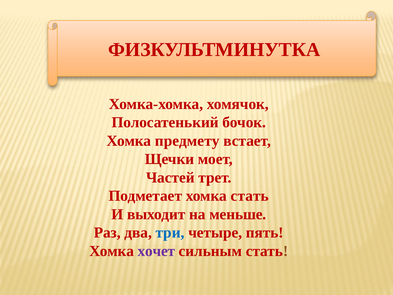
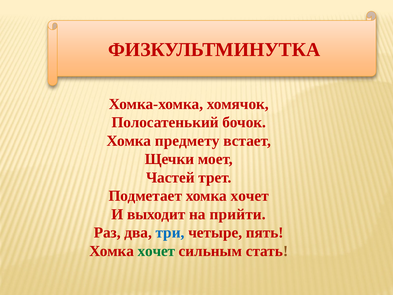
Подметает хомка стать: стать -> хочет (250, 196)
меньше: меньше -> прийти (238, 214)
хочет colour: purple -> green (156, 251)
